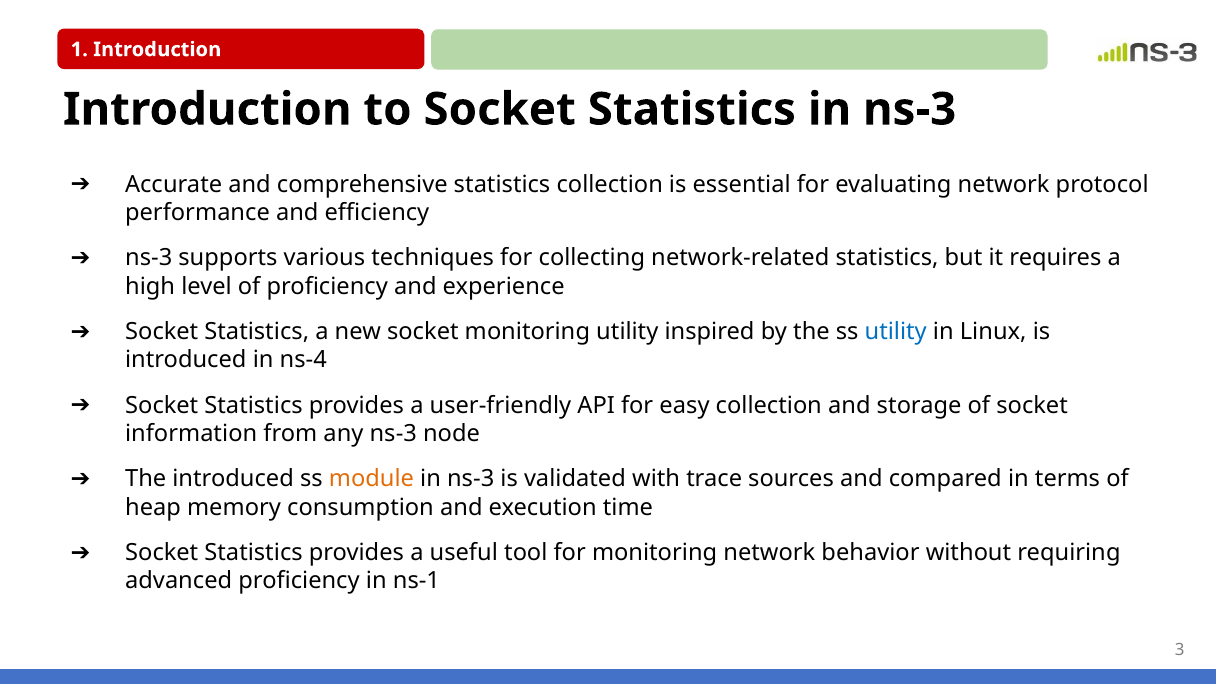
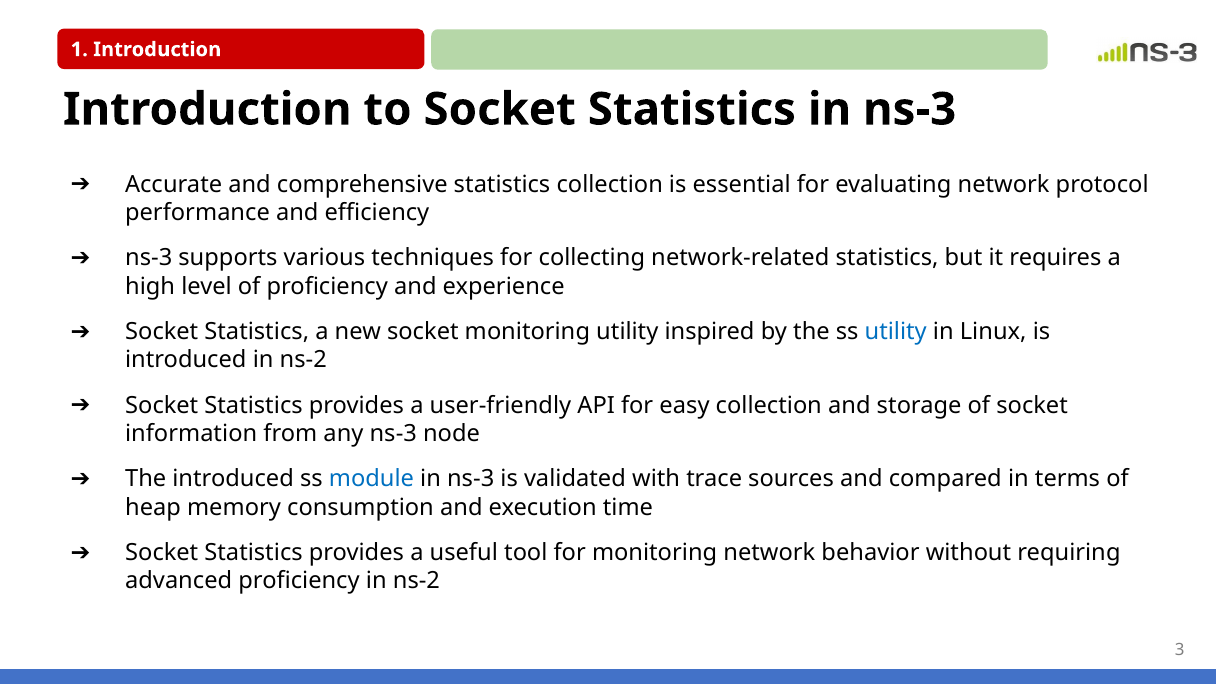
introduced in ns-4: ns-4 -> ns-2 (303, 360)
module colour: orange -> blue (371, 479)
proficiency in ns-1: ns-1 -> ns-2 (416, 581)
